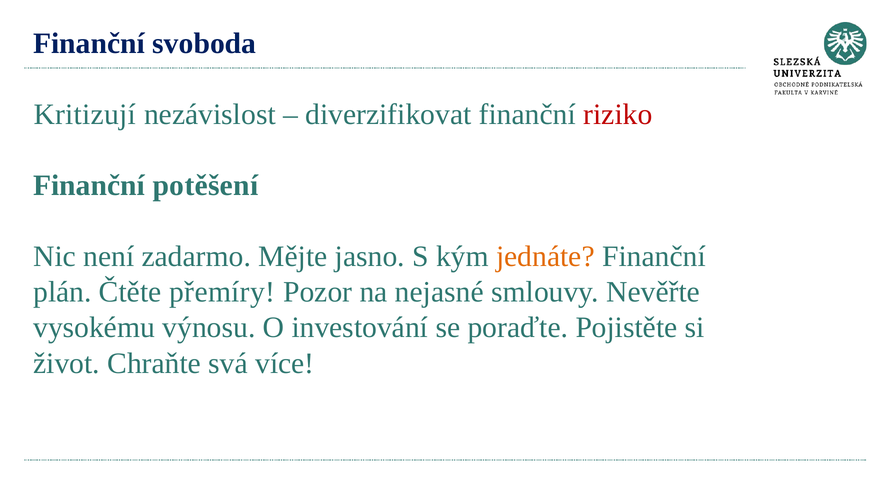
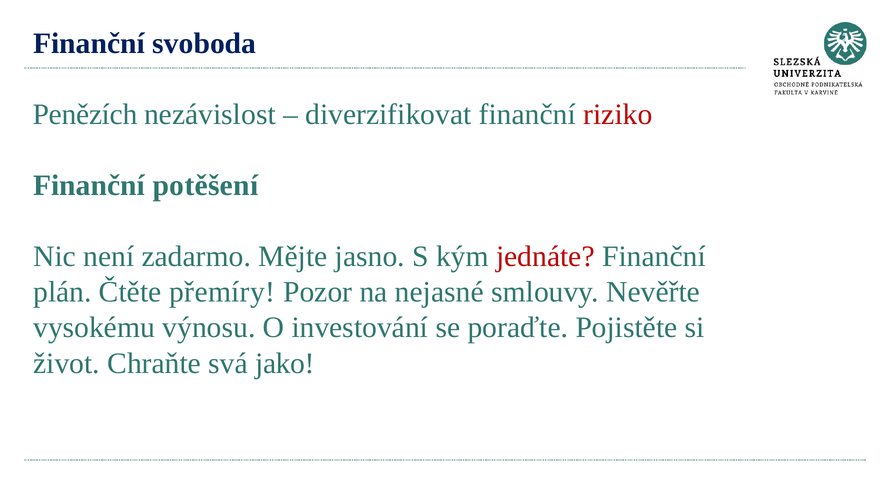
Kritizují: Kritizují -> Penězích (85, 114)
jednáte colour: orange -> red (545, 257)
více: více -> jako (285, 363)
